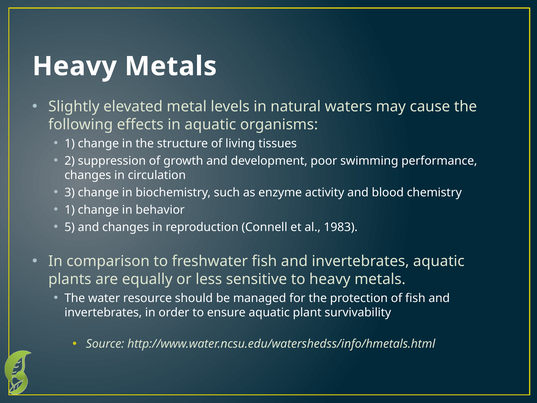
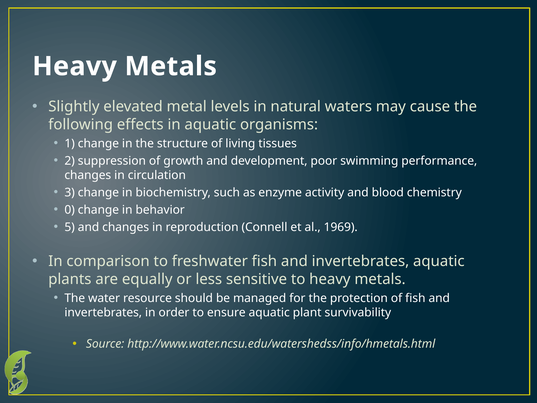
1: 1 -> 0 (70, 210)
1983: 1983 -> 1969 (341, 227)
